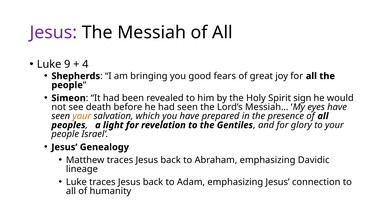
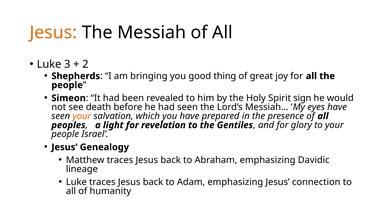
Jesus colour: purple -> orange (53, 33)
9: 9 -> 3 (67, 64)
4: 4 -> 2 (85, 64)
fears: fears -> thing (225, 76)
